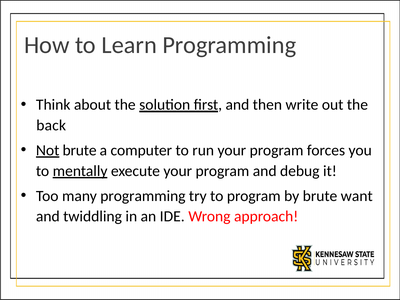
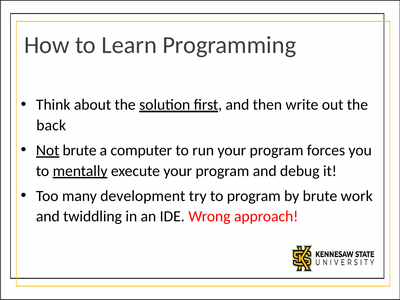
many programming: programming -> development (143, 196)
want: want -> work (357, 196)
